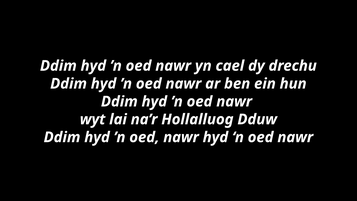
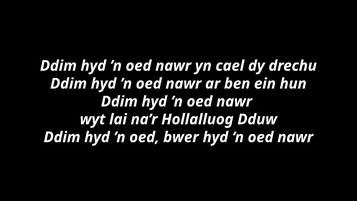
nawr: nawr -> bwer (181, 137)
